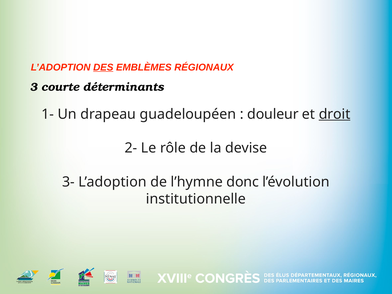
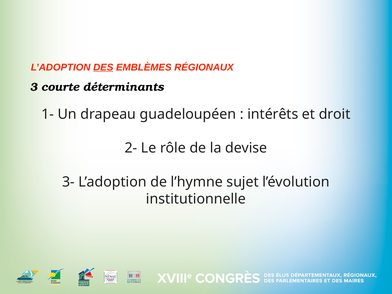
douleur: douleur -> intérêts (273, 114)
droit underline: present -> none (335, 114)
donc: donc -> sujet (243, 182)
